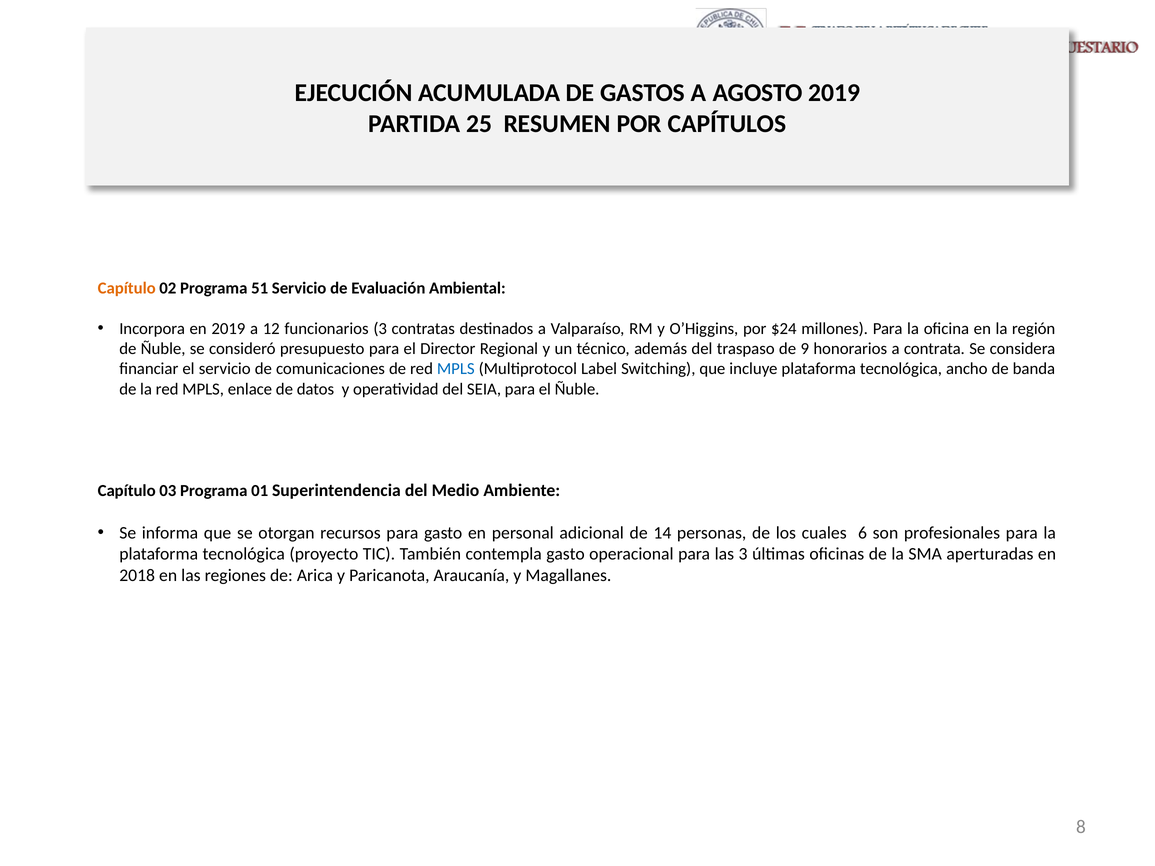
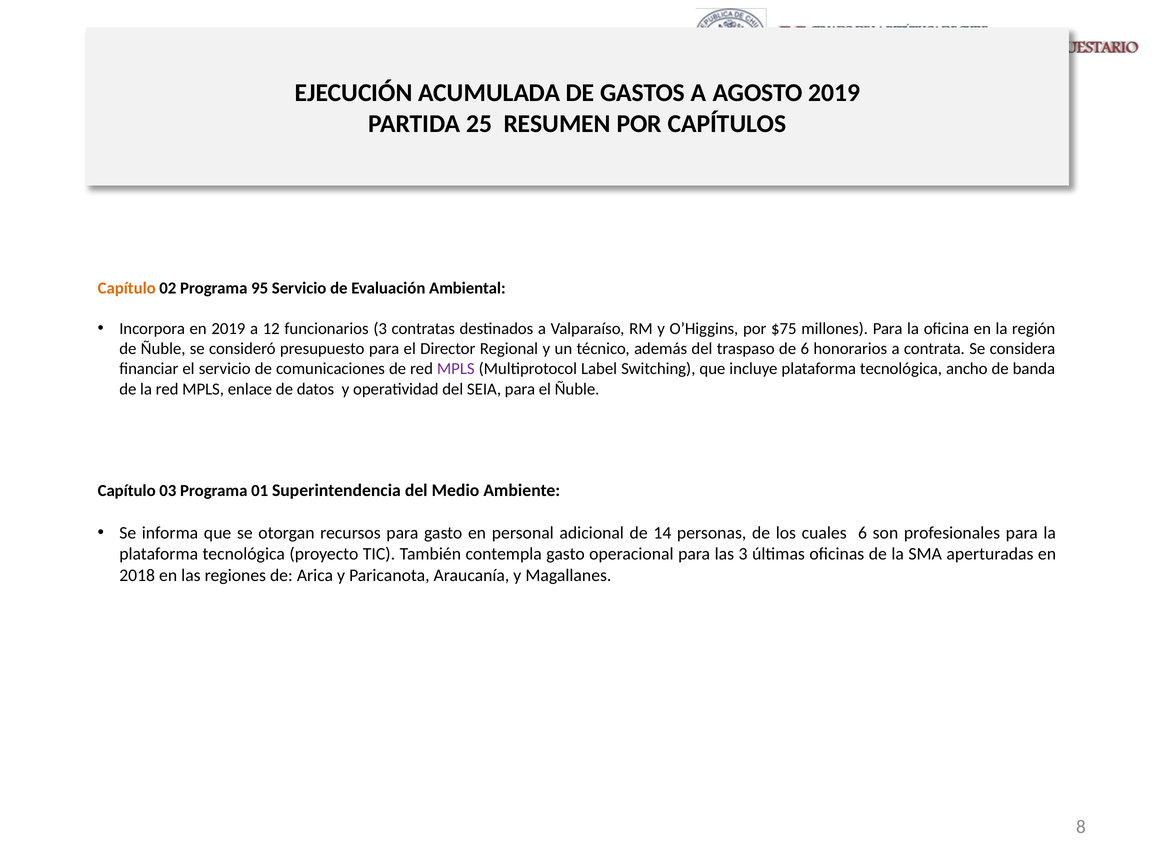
51: 51 -> 95 (260, 288)
$24: $24 -> $75 (784, 329)
de 9: 9 -> 6 (805, 349)
MPLS colour: blue -> purple (456, 369)
